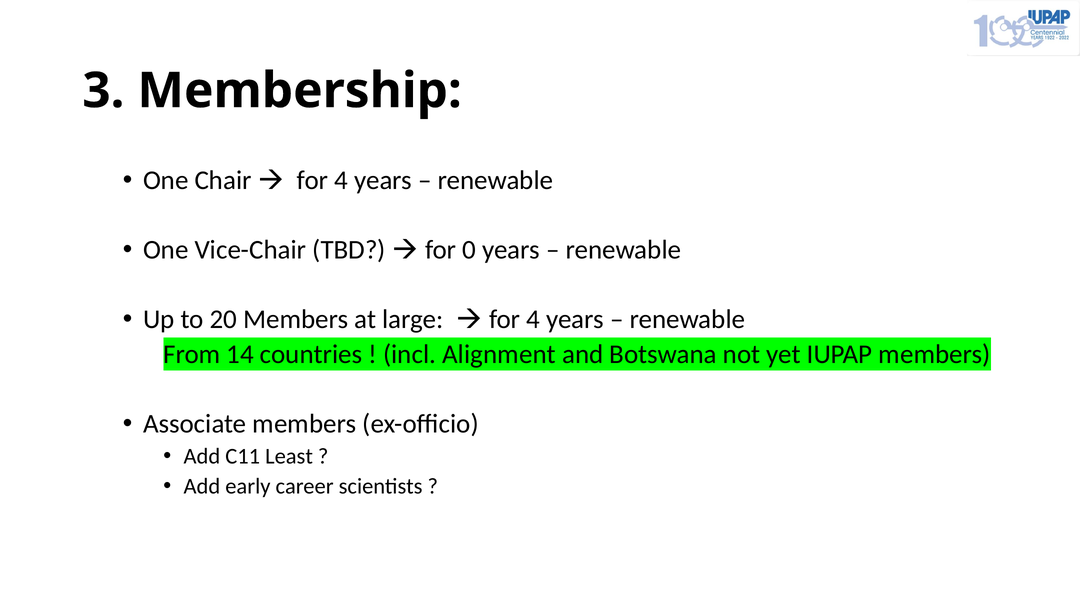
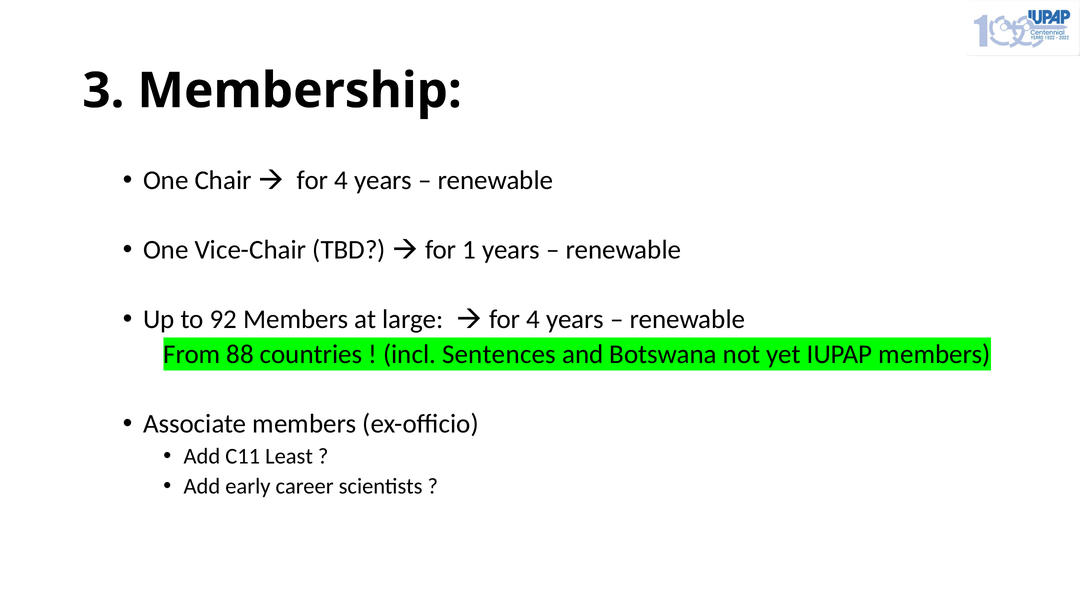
0: 0 -> 1 (469, 250)
20: 20 -> 92 (223, 319)
14: 14 -> 88 (240, 354)
Alignment: Alignment -> Sentences (499, 354)
